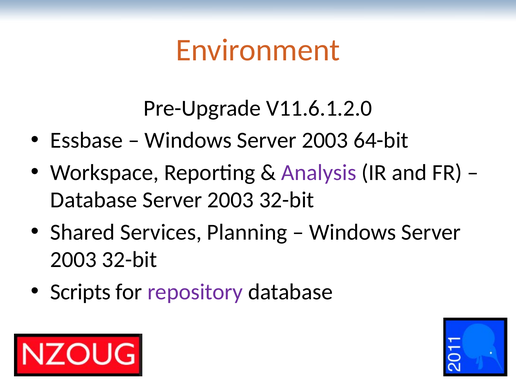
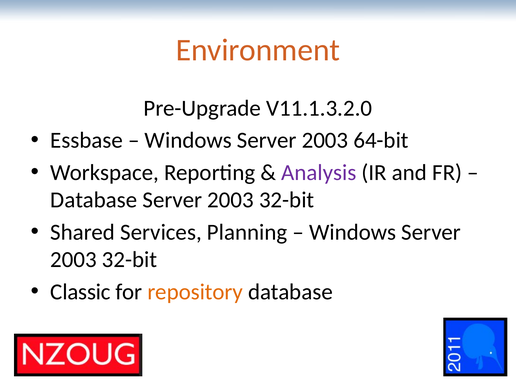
V11.6.1.2.0: V11.6.1.2.0 -> V11.1.3.2.0 (319, 108)
Scripts: Scripts -> Classic (80, 292)
repository colour: purple -> orange (195, 292)
